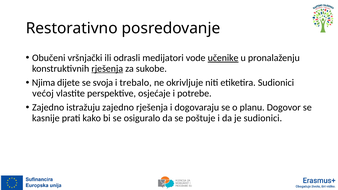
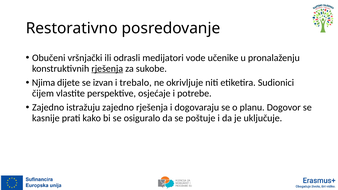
učenike underline: present -> none (223, 58)
svoja: svoja -> izvan (103, 83)
većoj: većoj -> čijem (43, 93)
je sudionici: sudionici -> uključuje (263, 118)
